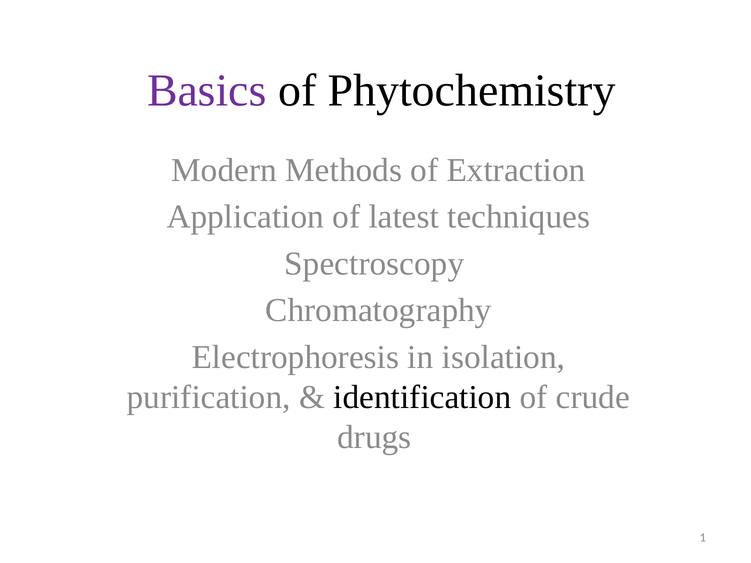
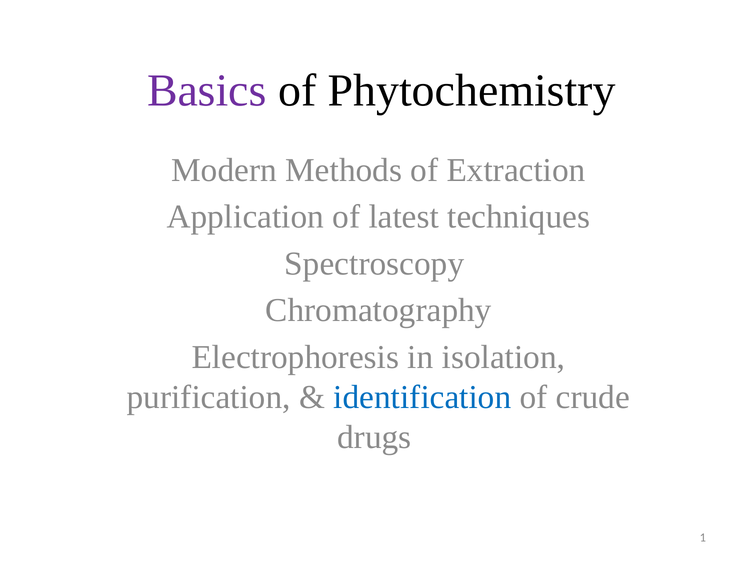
identification colour: black -> blue (422, 397)
